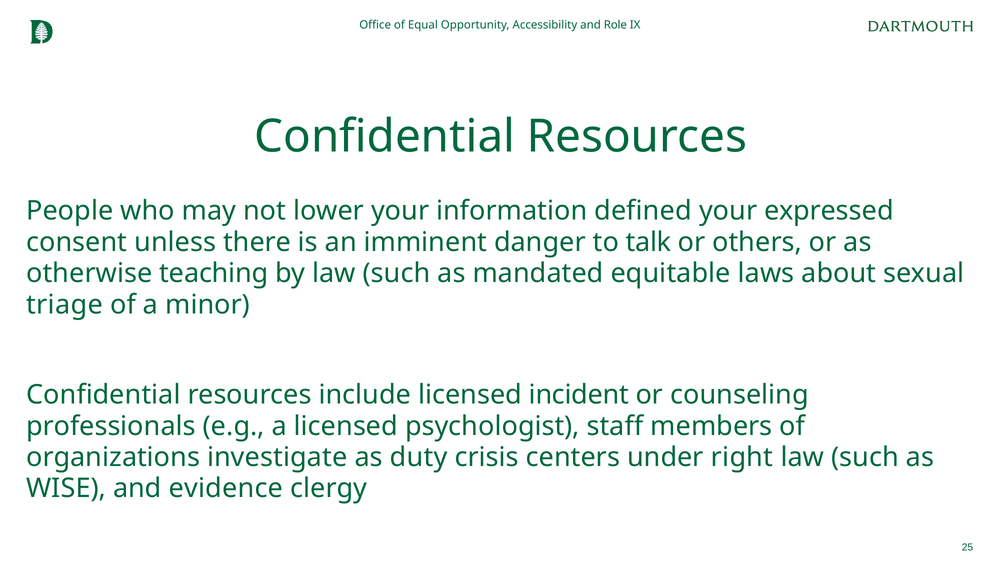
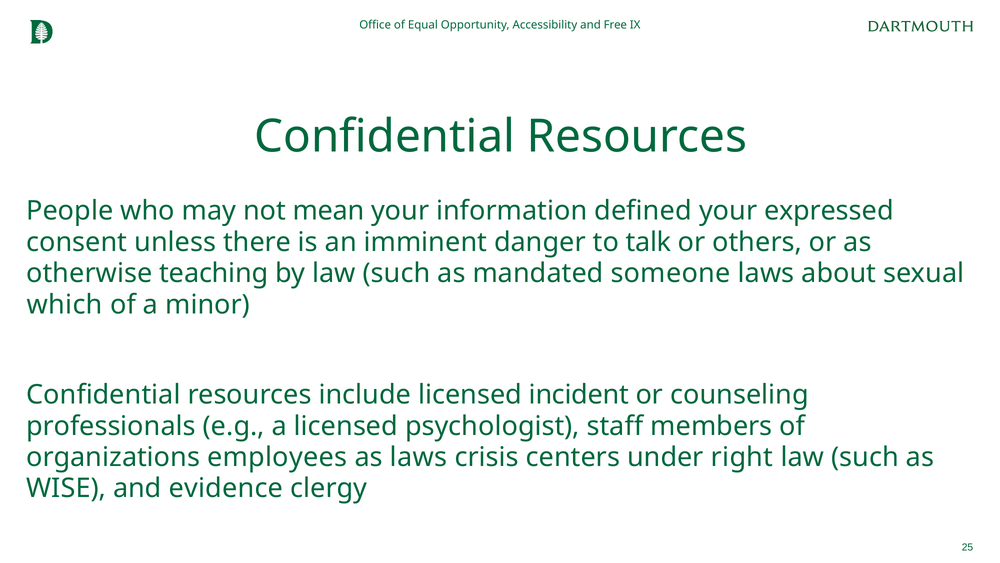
Role: Role -> Free (615, 25)
lower: lower -> mean (329, 211)
equitable: equitable -> someone (671, 273)
triage: triage -> which (65, 304)
investigate: investigate -> employees (277, 457)
as duty: duty -> laws (419, 457)
